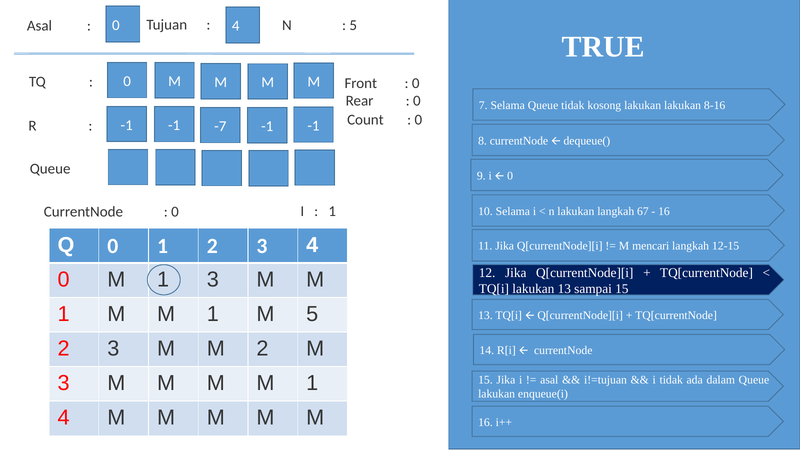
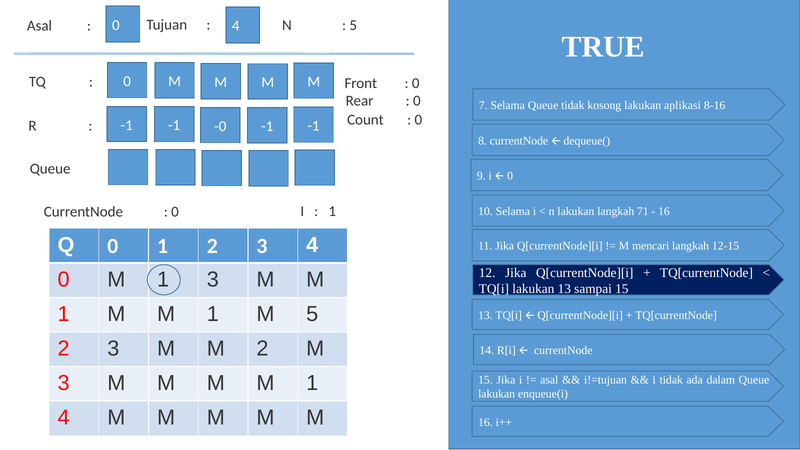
lakukan lakukan: lakukan -> aplikasi (683, 105)
-7: -7 -> -0 (220, 126)
67: 67 -> 71 (643, 211)
